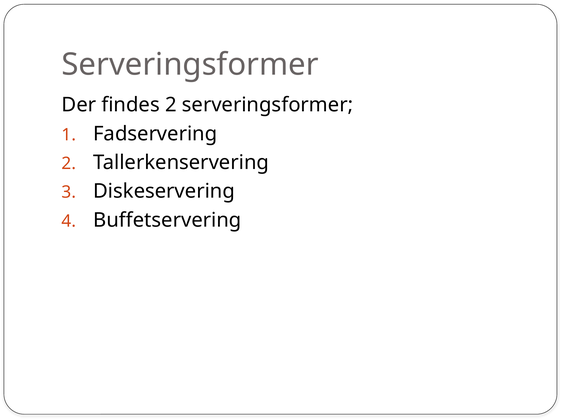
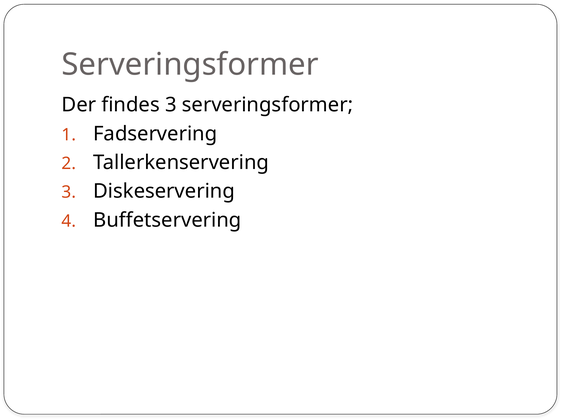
findes 2: 2 -> 3 (171, 105)
